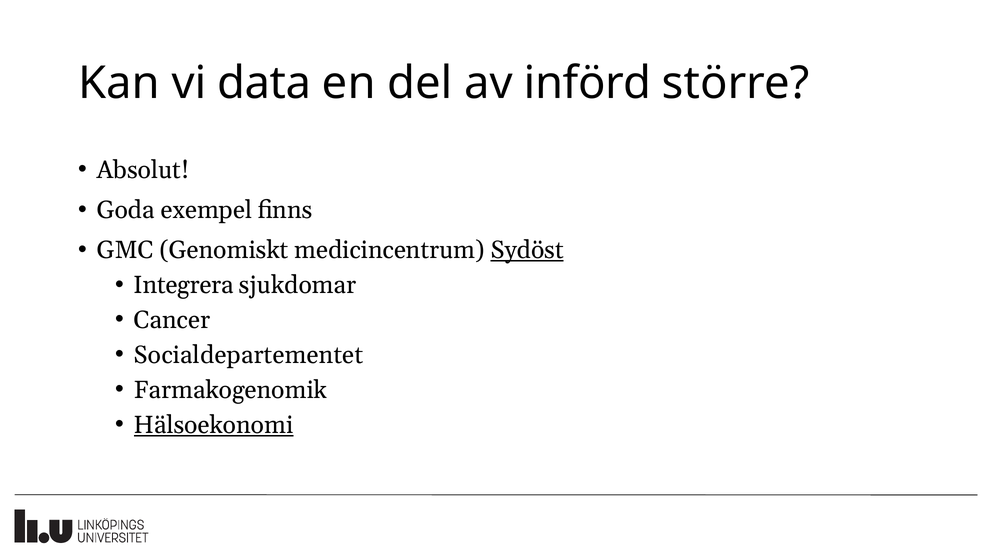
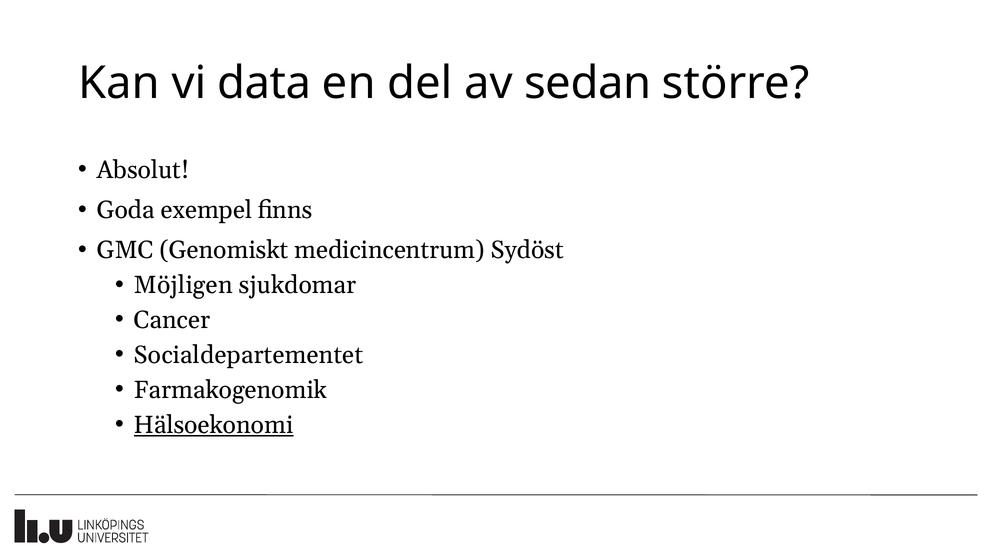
införd: införd -> sedan (588, 83)
Sydöst underline: present -> none (527, 250)
Integrera: Integrera -> Möjligen (183, 285)
